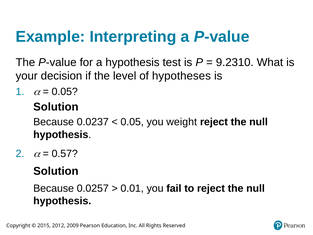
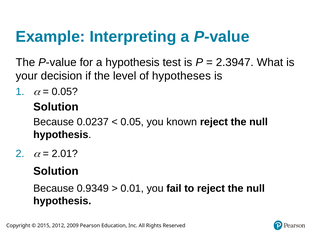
9.2310: 9.2310 -> 2.3947 (235, 62)
weight: weight -> known (182, 122)
0.57: 0.57 -> 2.01 (65, 153)
0.0257: 0.0257 -> 0.9349 (93, 188)
